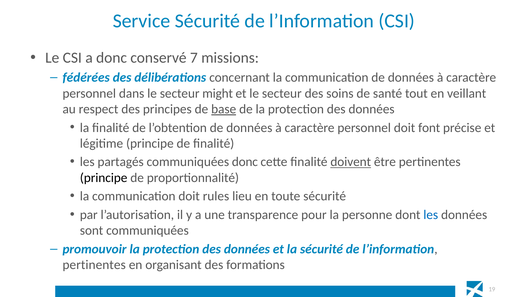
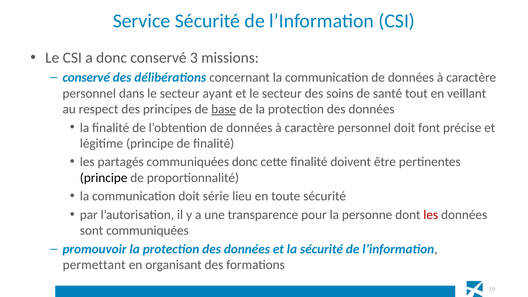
7: 7 -> 3 (194, 58)
fédérées: fédérées -> conservé (86, 77)
might: might -> ayant (218, 93)
doivent underline: present -> none (351, 162)
rules: rules -> série (216, 196)
les colour: blue -> red (431, 215)
pertinentes: pertinentes -> permettant (94, 265)
